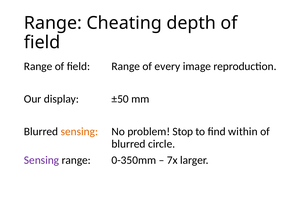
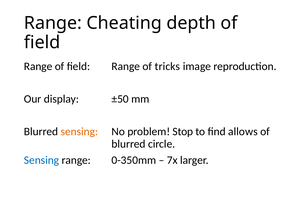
every: every -> tricks (167, 66)
within: within -> allows (243, 132)
Sensing colour: purple -> blue (42, 160)
